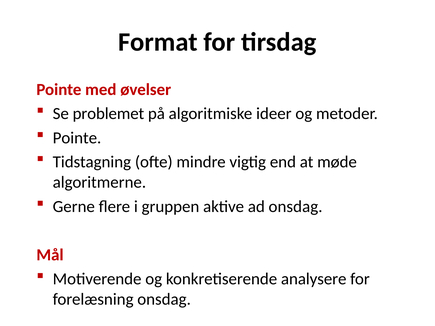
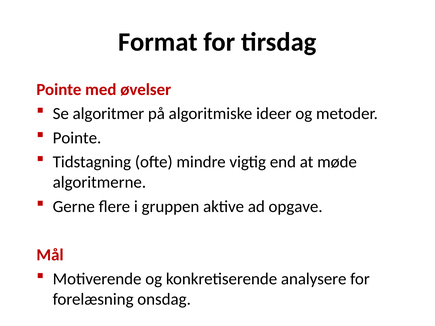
problemet: problemet -> algoritmer (108, 114)
ad onsdag: onsdag -> opgave (296, 207)
